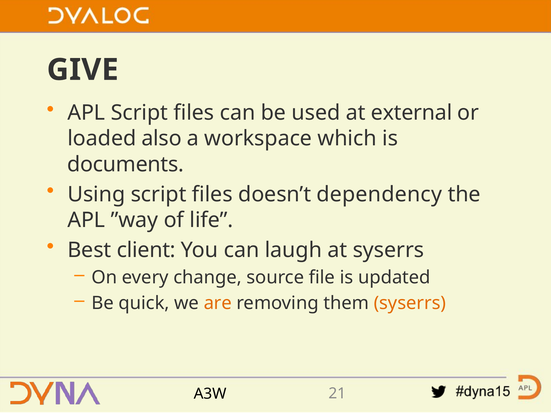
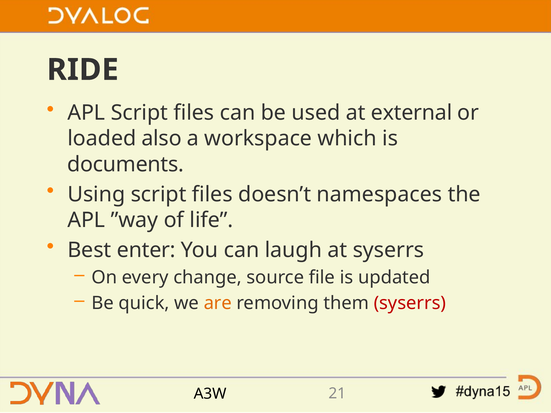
GIVE: GIVE -> RIDE (83, 70)
dependency: dependency -> namespaces (379, 194)
client: client -> enter (146, 250)
syserrs colour: orange -> red (410, 303)
